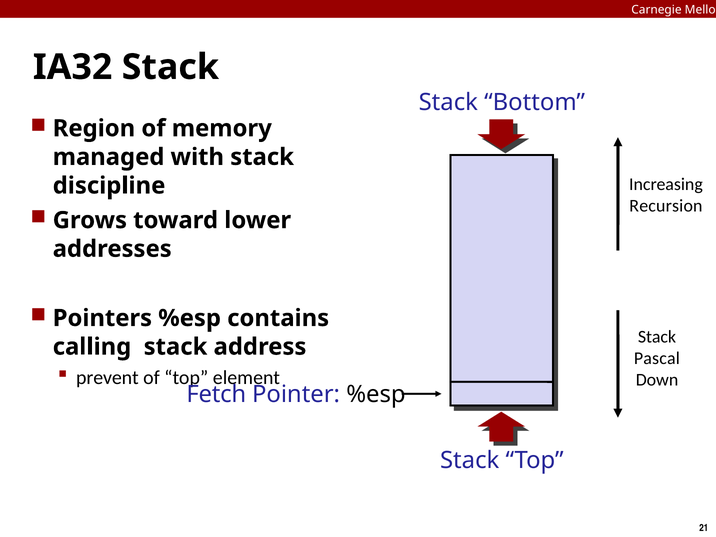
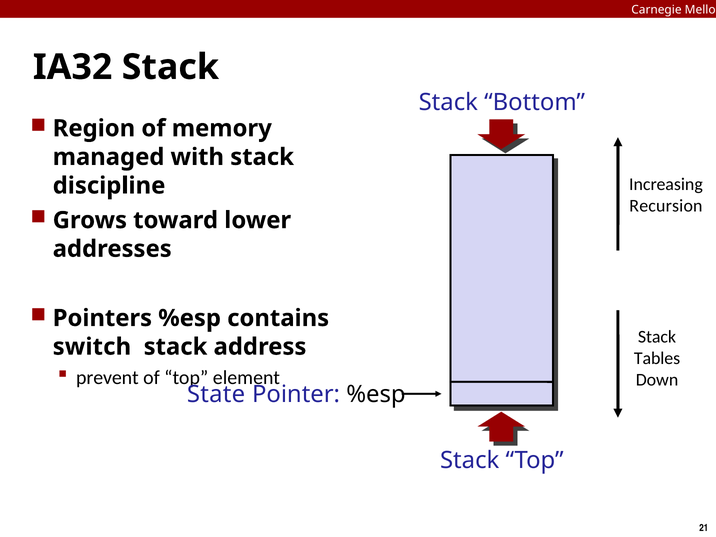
calling: calling -> switch (92, 347)
Pascal: Pascal -> Tables (657, 358)
Fetch: Fetch -> State (216, 395)
